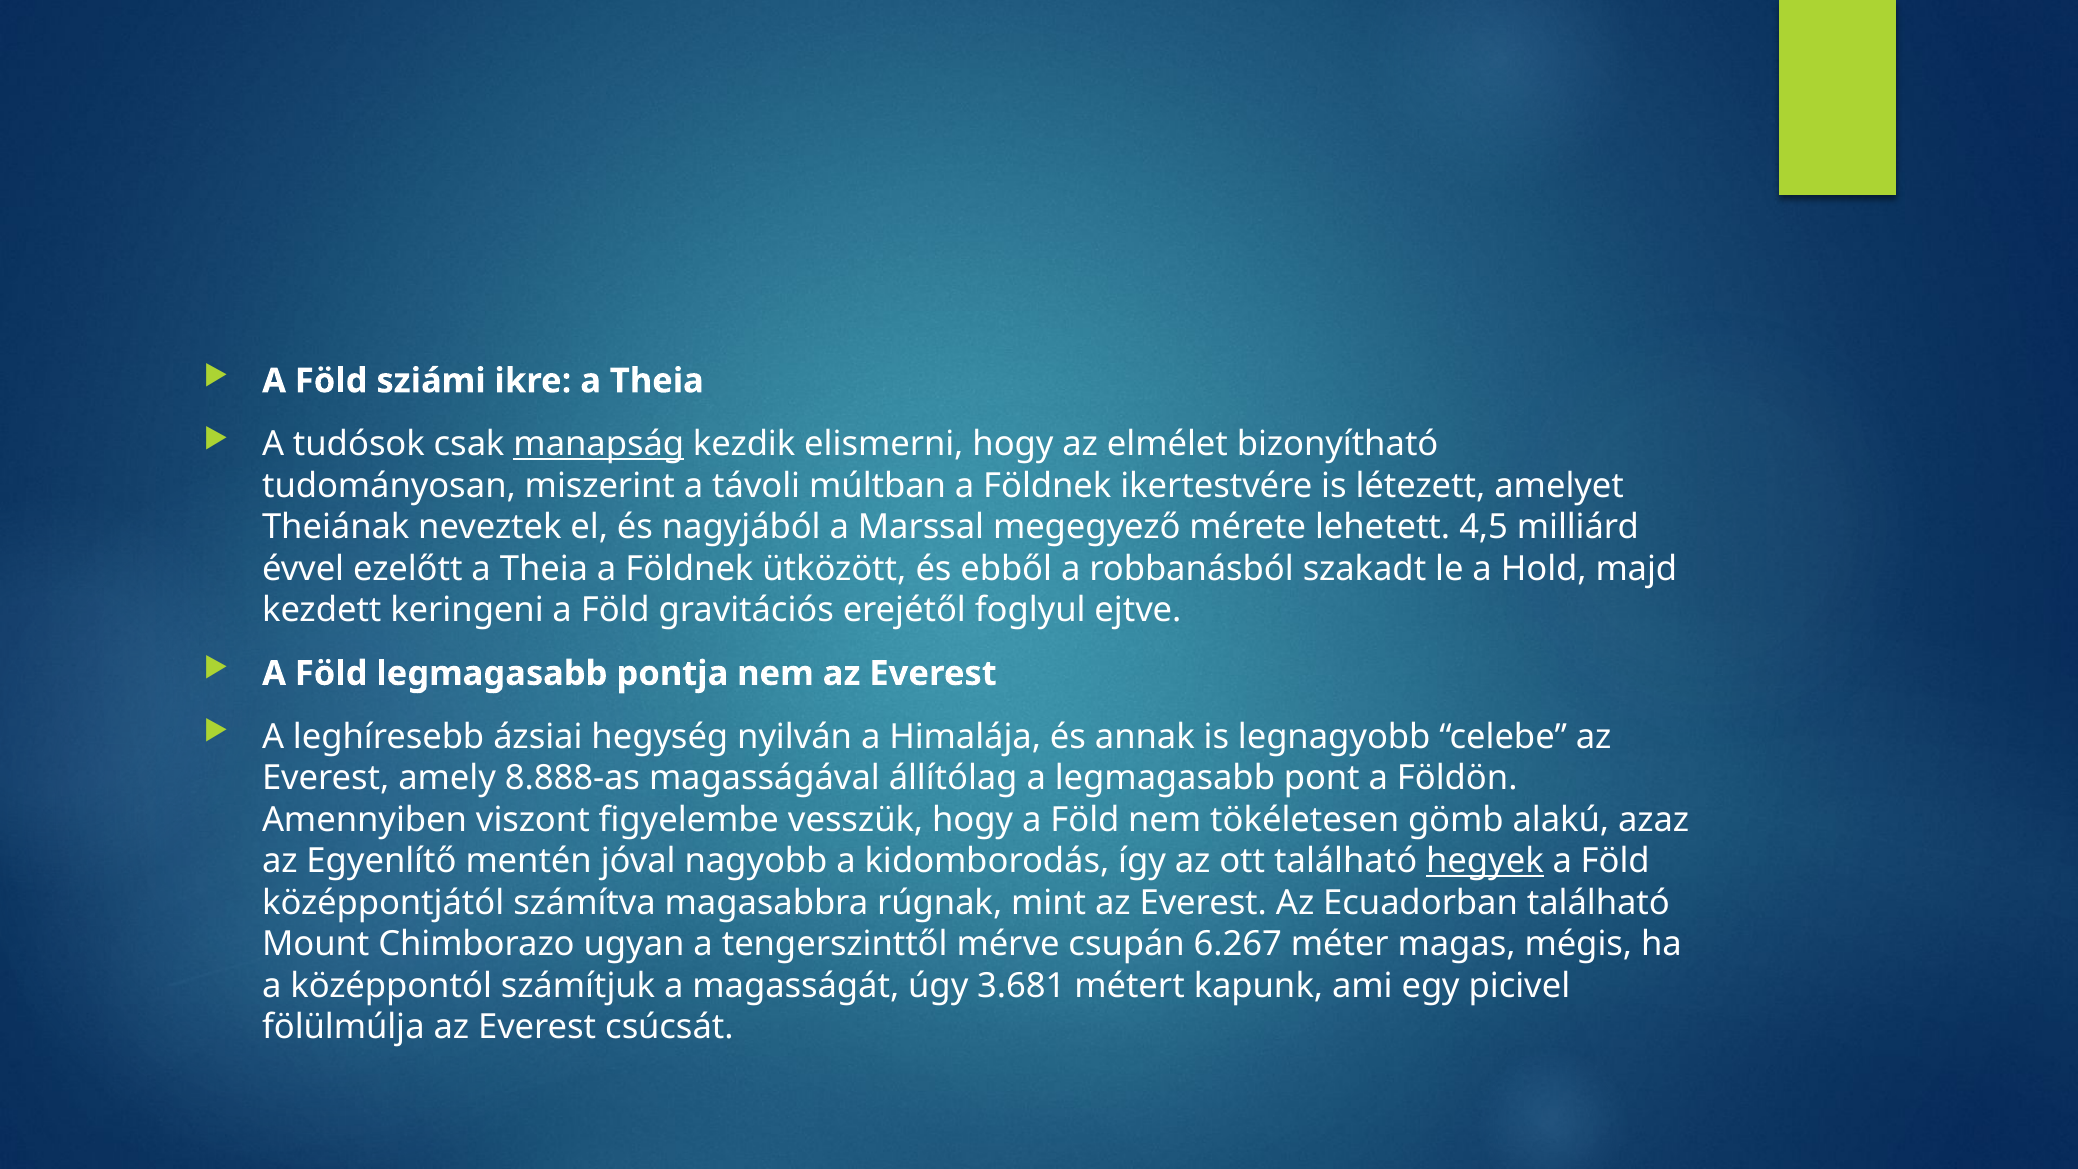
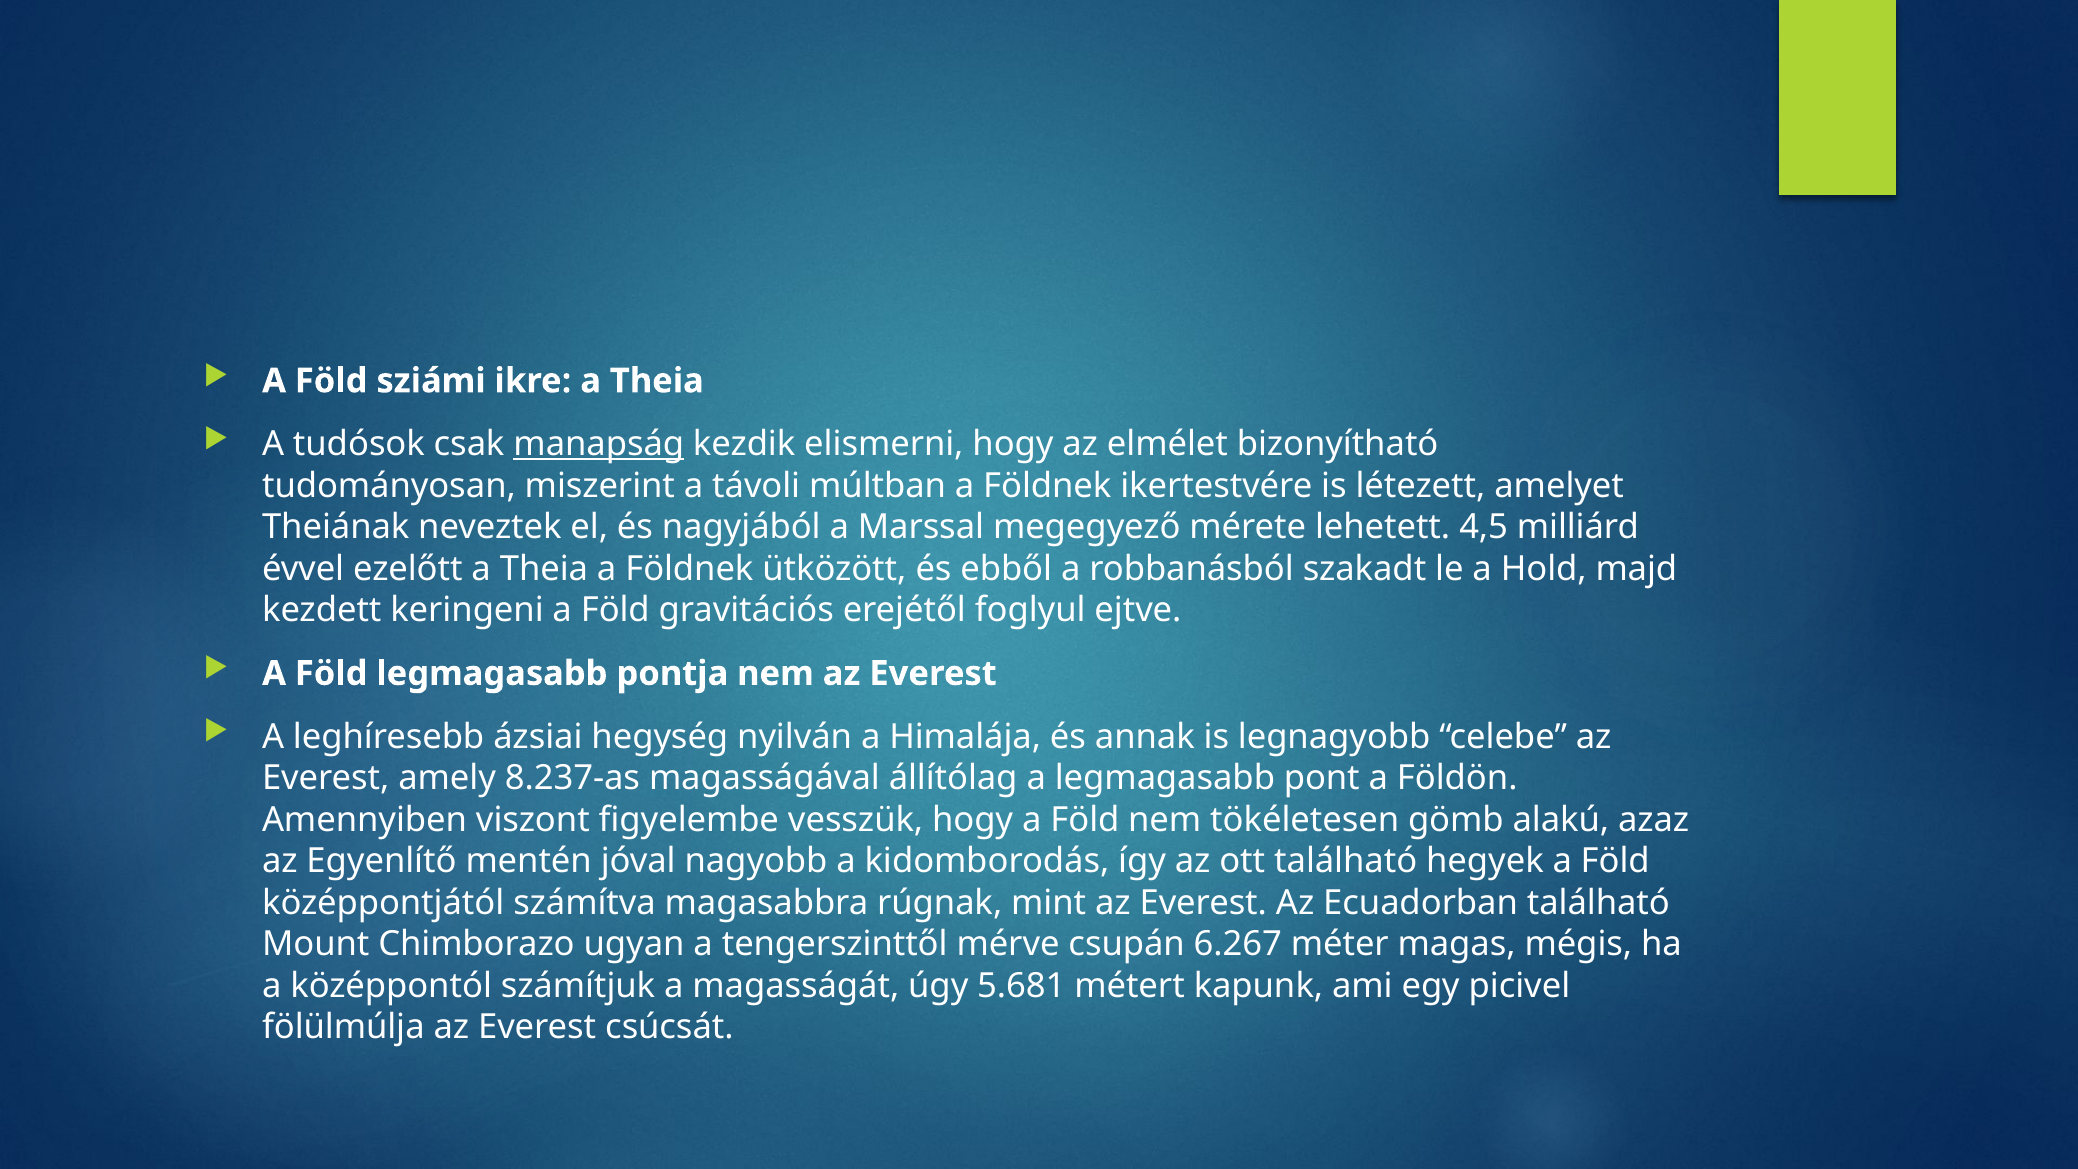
8.888-as: 8.888-as -> 8.237-as (572, 778)
hegyek underline: present -> none (1485, 861)
3.681: 3.681 -> 5.681 (1021, 986)
